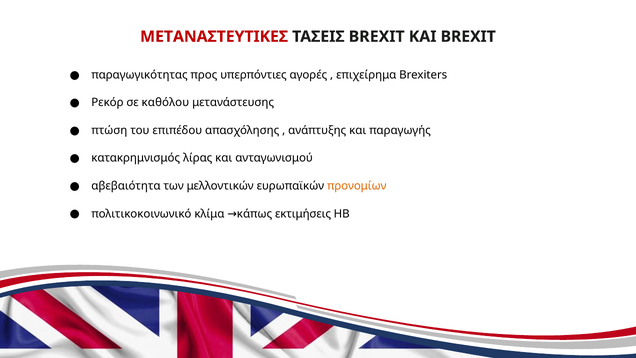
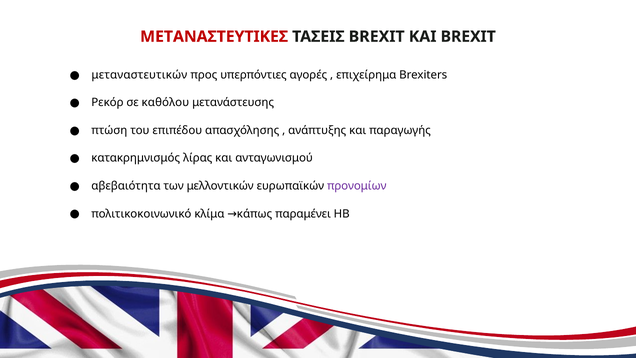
παραγωγικότητας: παραγωγικότητας -> μεταναστευτικών (139, 75)
προνομίων colour: orange -> purple (357, 186)
εκτιμήσεις: εκτιμήσεις -> παραμένει (303, 214)
